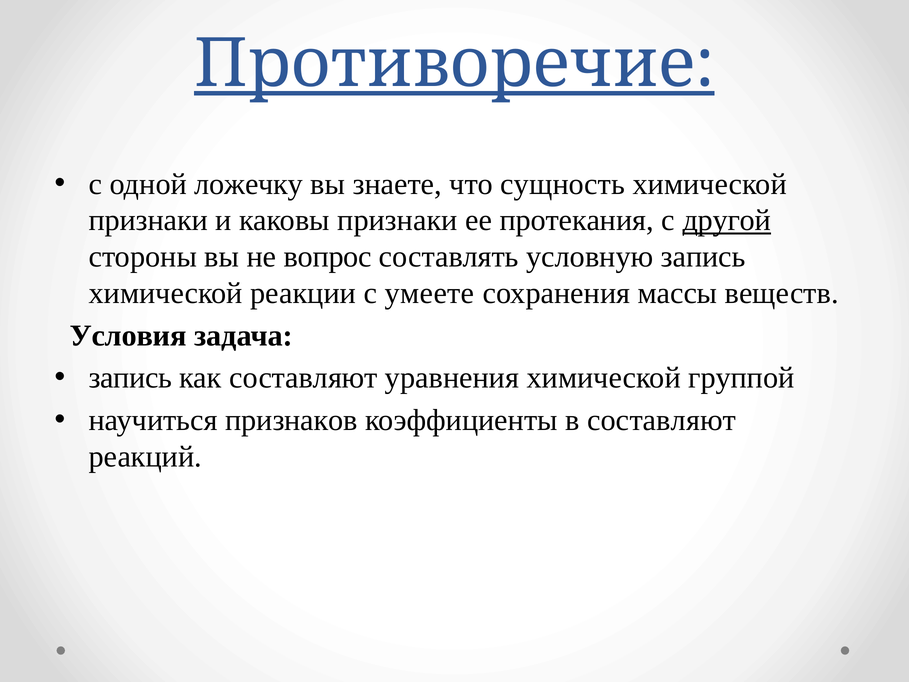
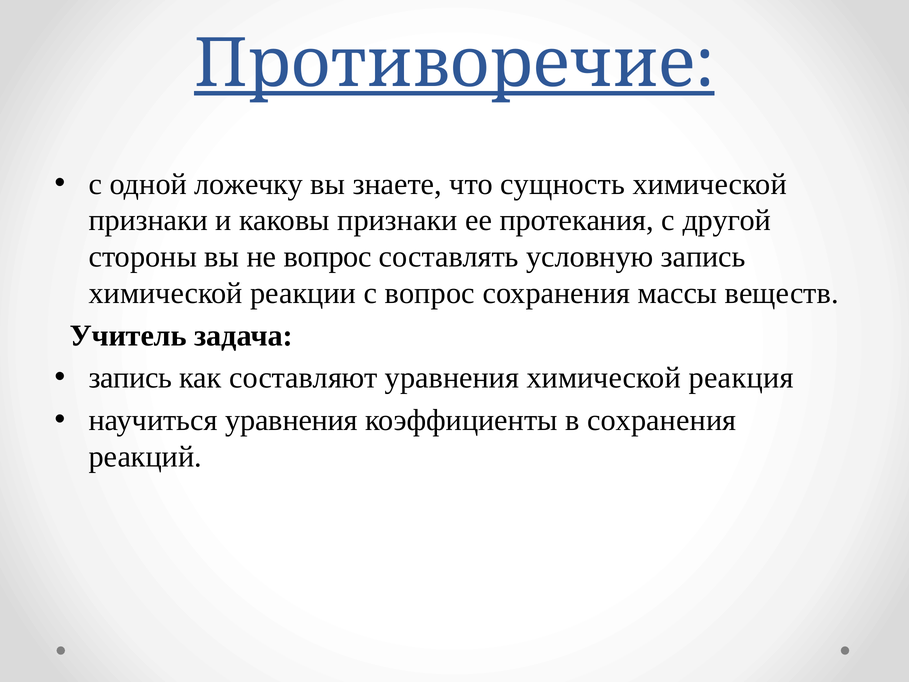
другой underline: present -> none (727, 220)
с умеете: умеете -> вопрос (430, 293)
Условия: Условия -> Учитель (128, 335)
группой: группой -> реакция (741, 378)
научиться признаков: признаков -> уравнения (292, 420)
в составляют: составляют -> сохранения (662, 420)
